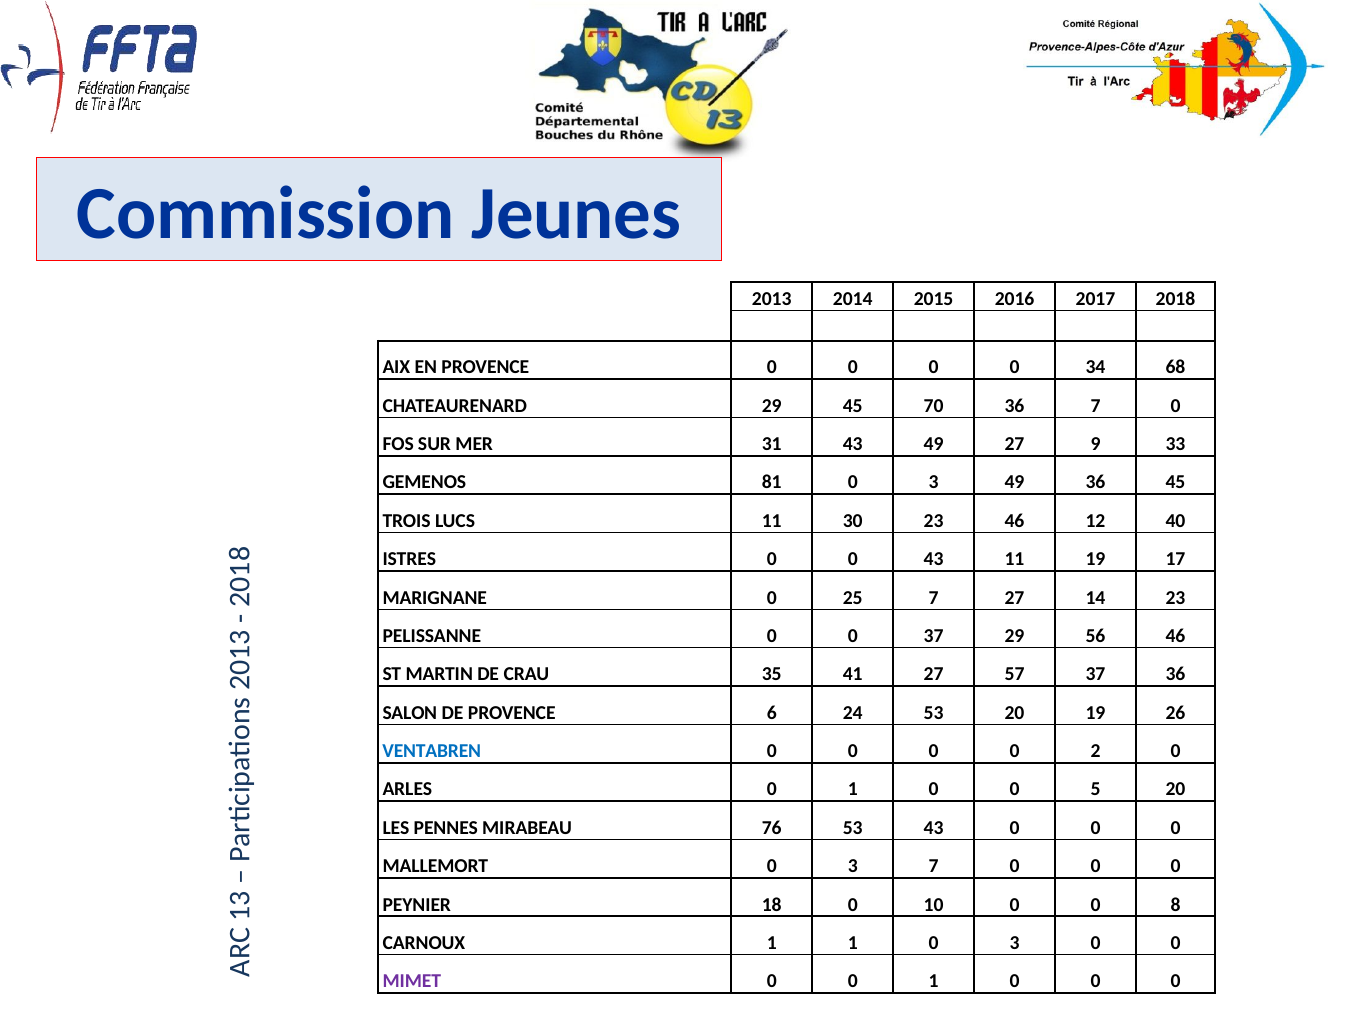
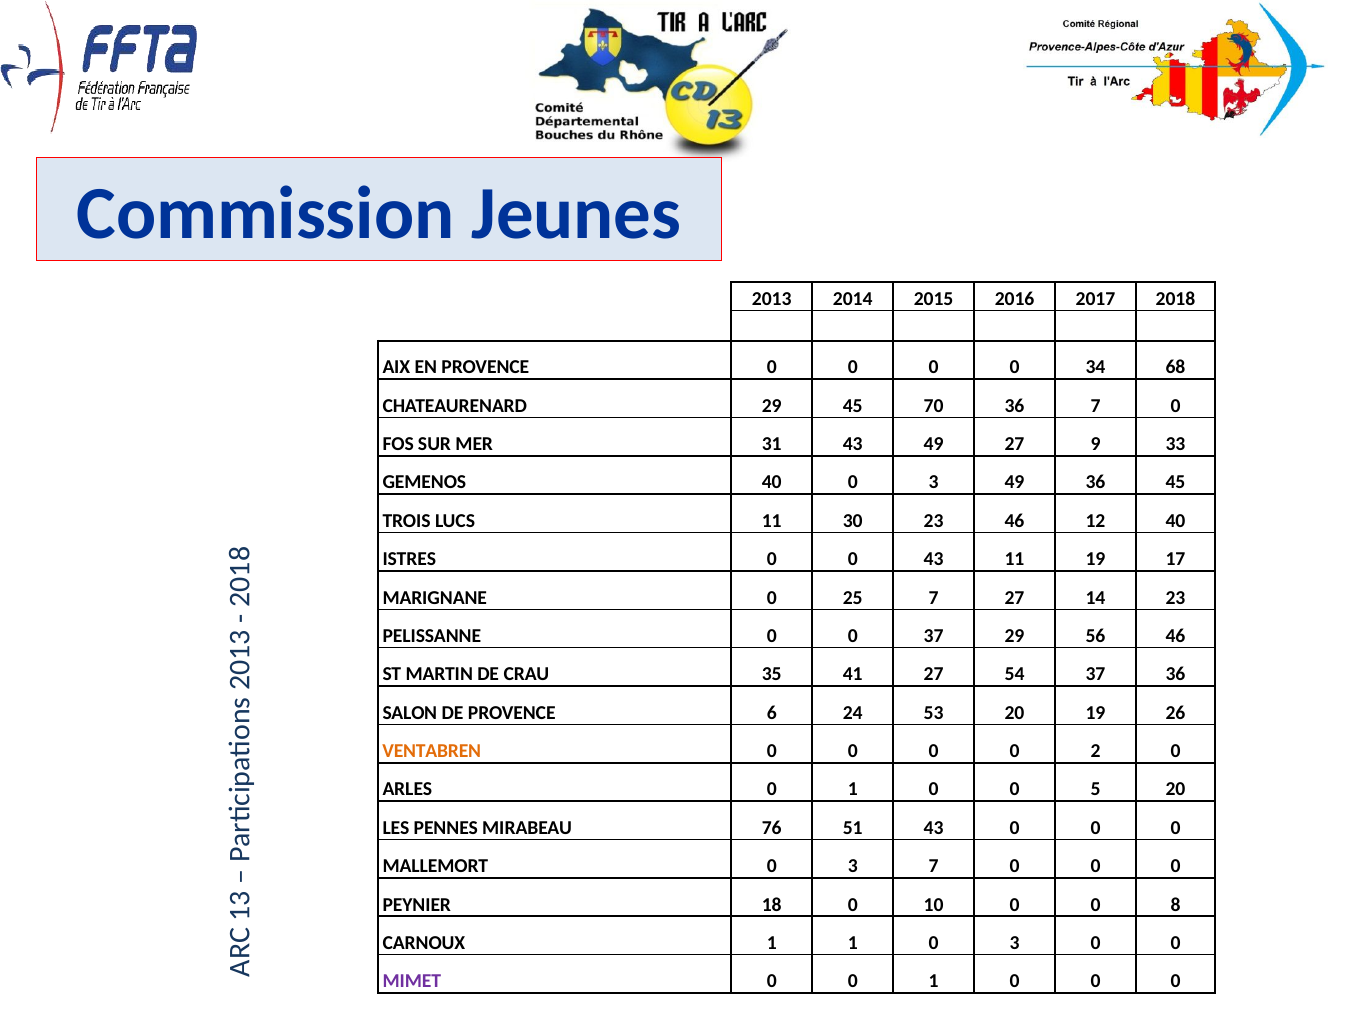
GEMENOS 81: 81 -> 40 (772, 483)
57: 57 -> 54 (1015, 674)
VENTABREN colour: blue -> orange (432, 751)
76 53: 53 -> 51 (853, 828)
